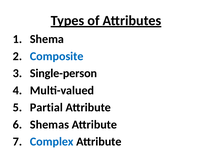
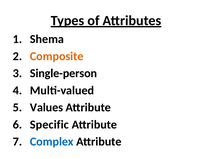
Composite colour: blue -> orange (57, 56)
Partial: Partial -> Values (46, 107)
Shemas: Shemas -> Specific (49, 125)
